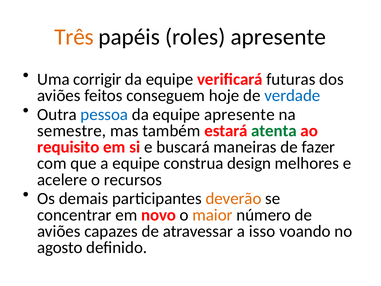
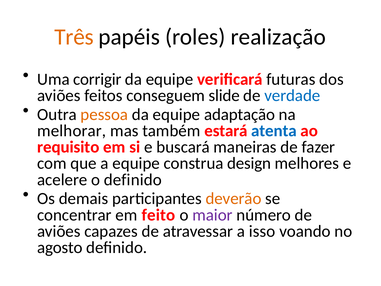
roles apresente: apresente -> realização (278, 37)
hoje: hoje -> slide (224, 96)
pessoa colour: blue -> orange (104, 114)
equipe apresente: apresente -> adaptação (240, 114)
semestre: semestre -> melhorar (72, 131)
atenta colour: green -> blue (274, 131)
o recursos: recursos -> definido (133, 180)
novo: novo -> feito (158, 215)
maior colour: orange -> purple (212, 215)
